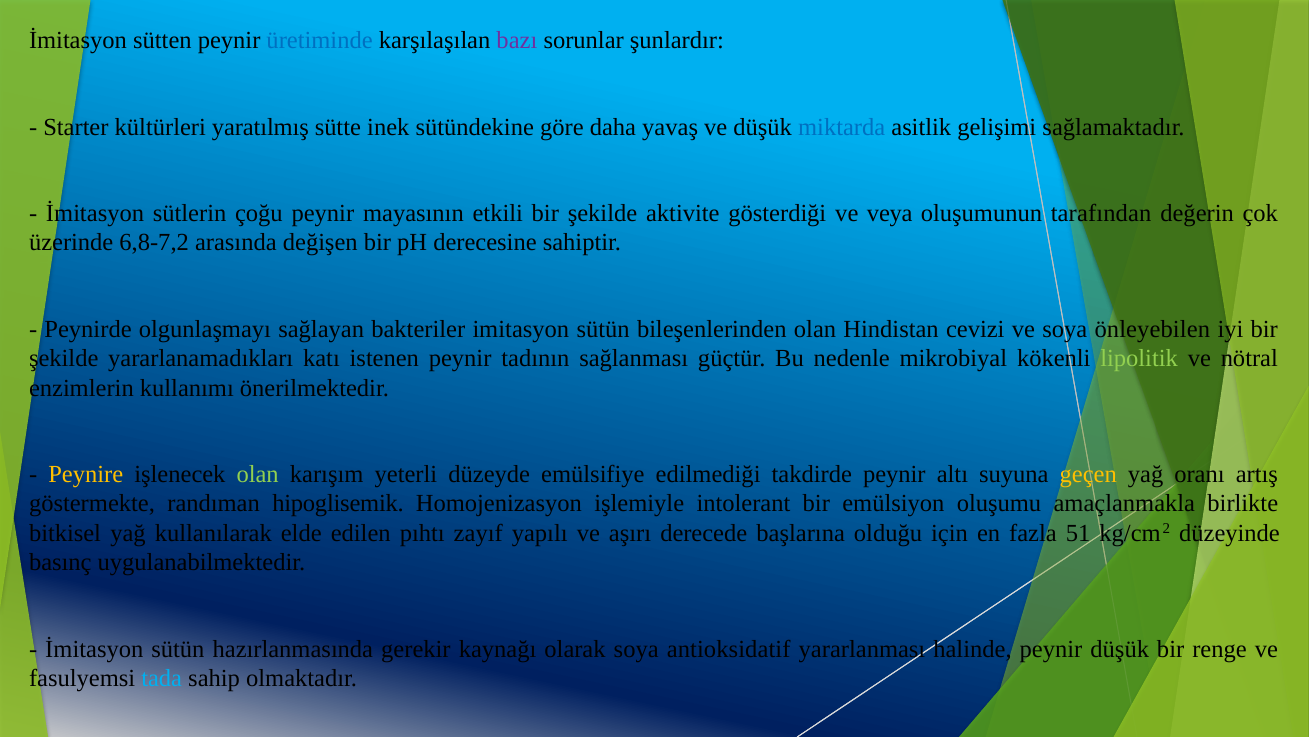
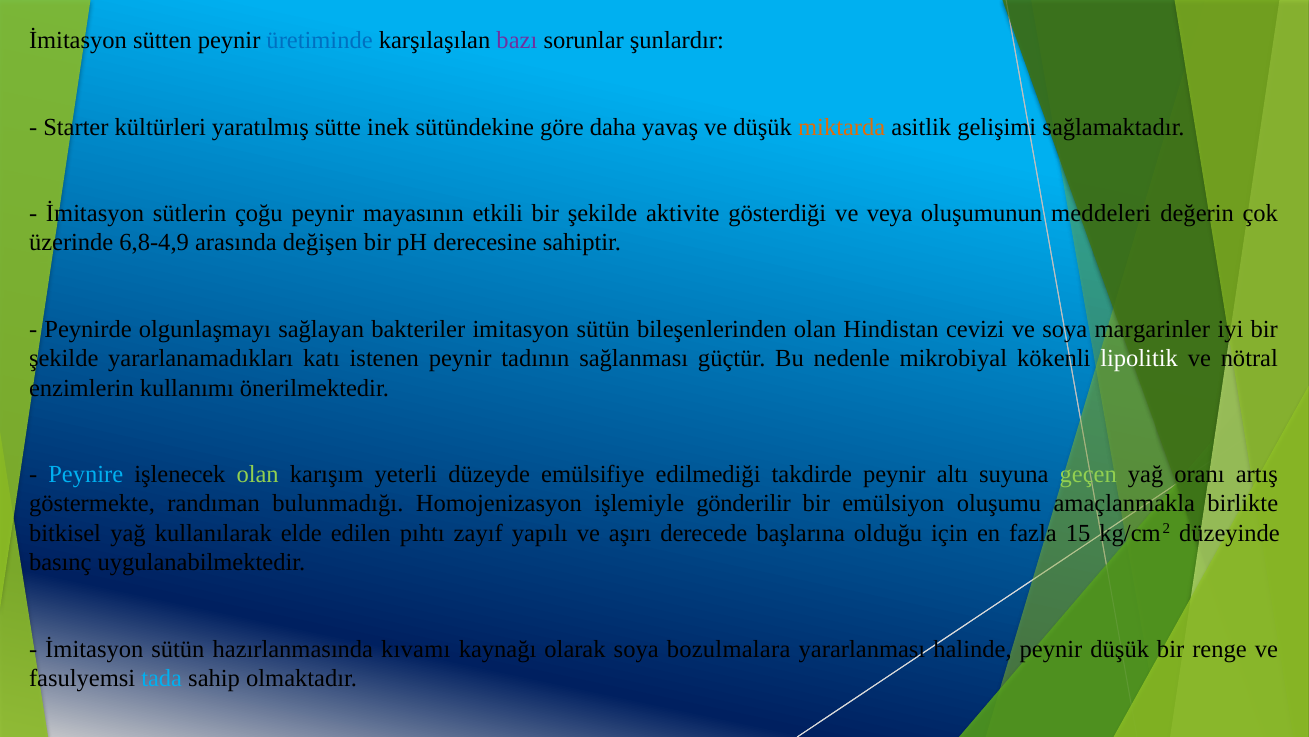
miktarda colour: blue -> orange (842, 127)
tarafından: tarafından -> meddeleri (1101, 213)
6,8-7,2: 6,8-7,2 -> 6,8-4,9 (154, 243)
önleyebilen: önleyebilen -> margarinler (1152, 329)
lipolitik colour: light green -> white (1139, 358)
Peynire colour: yellow -> light blue (86, 474)
geçen colour: yellow -> light green (1088, 474)
hipoglisemik: hipoglisemik -> bulunmadığı (338, 503)
intolerant: intolerant -> gönderilir (744, 503)
51: 51 -> 15 (1078, 533)
gerekir: gerekir -> kıvamı (416, 648)
antioksidatif: antioksidatif -> bozulmalara (729, 648)
